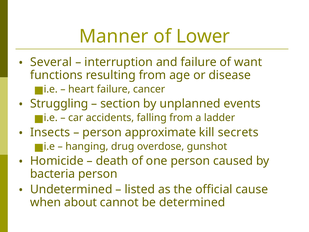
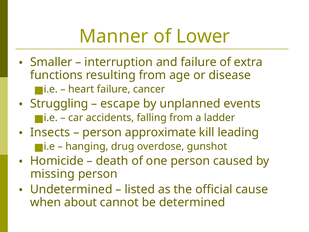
Several: Several -> Smaller (51, 62)
want: want -> extra (248, 62)
section: section -> escape (120, 104)
secrets: secrets -> leading (238, 132)
bacteria: bacteria -> missing (53, 174)
